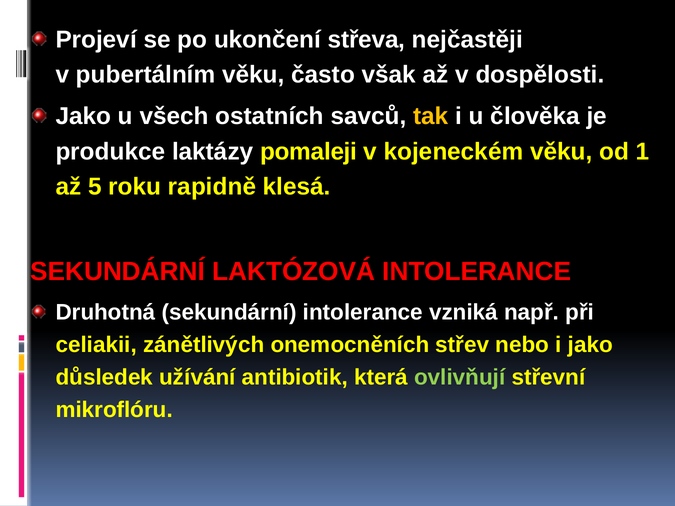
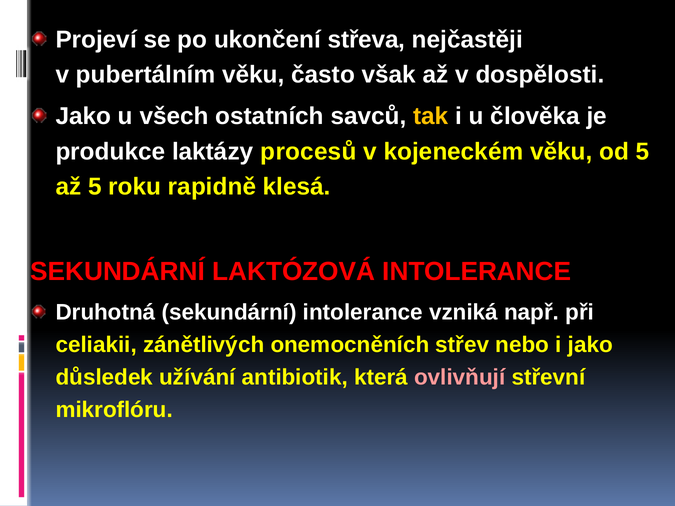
pomaleji: pomaleji -> procesů (308, 152)
od 1: 1 -> 5 (643, 152)
ovlivňují colour: light green -> pink (460, 377)
